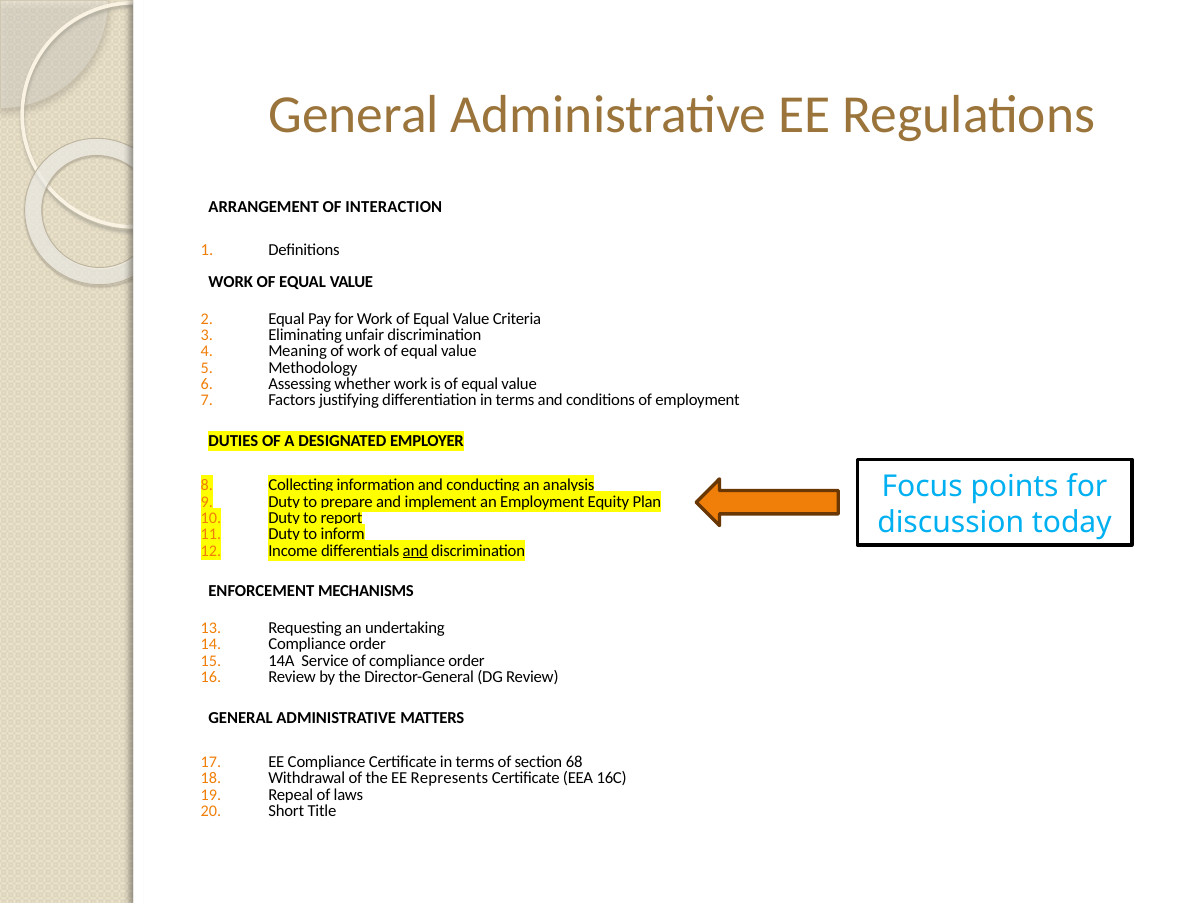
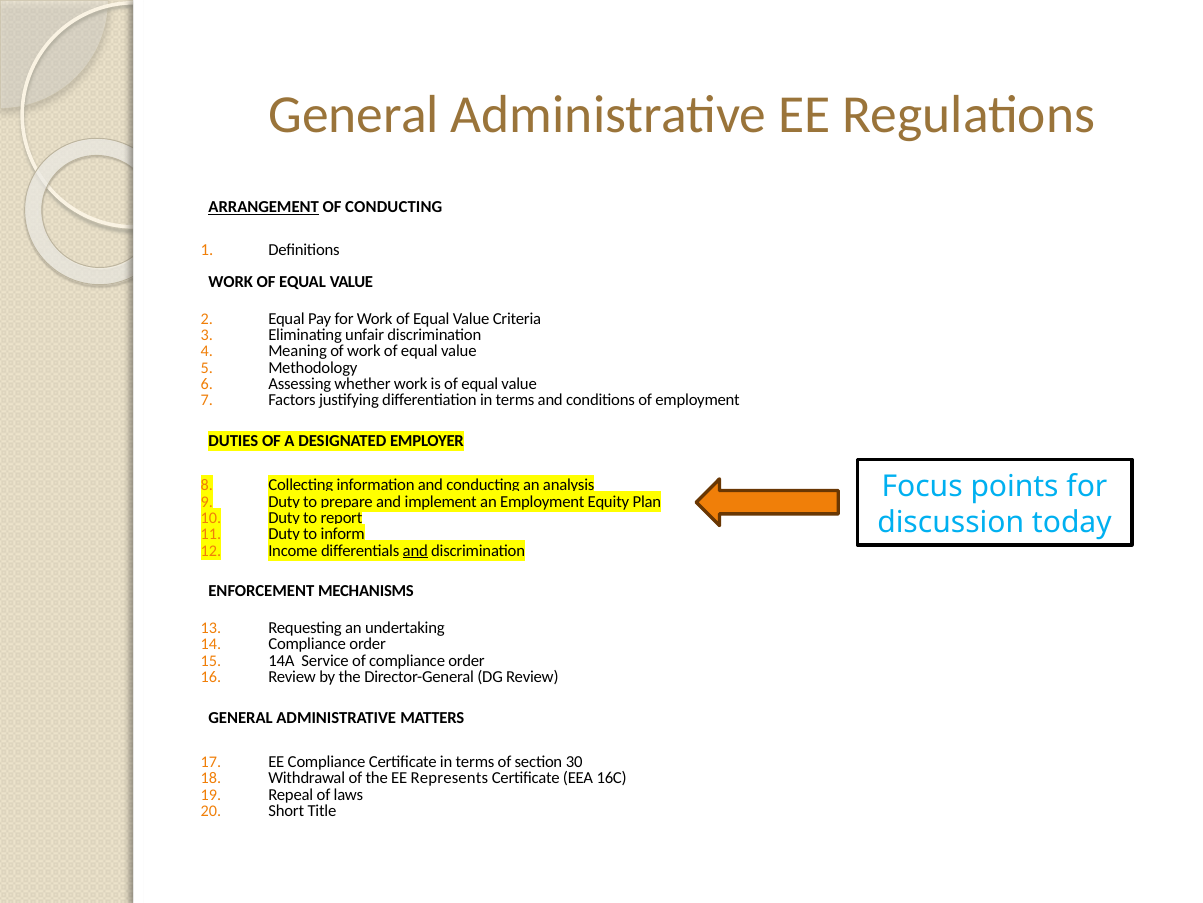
ARRANGEMENT underline: none -> present (264, 207)
OF INTERACTION: INTERACTION -> CONDUCTING (394, 207)
68: 68 -> 30 (574, 761)
